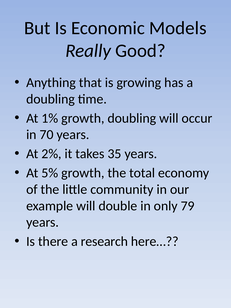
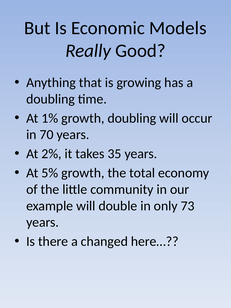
79: 79 -> 73 (188, 206)
research: research -> changed (104, 241)
